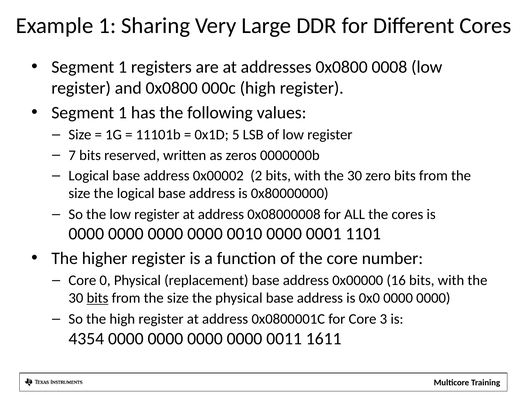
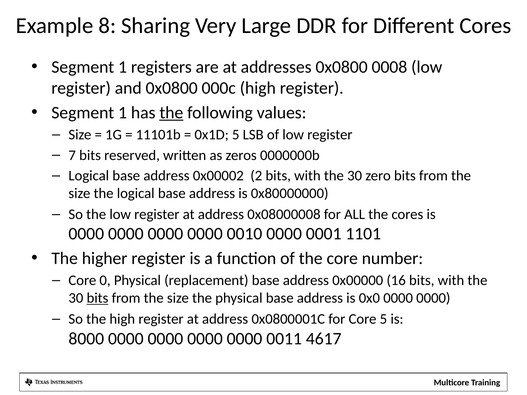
Example 1: 1 -> 8 (107, 26)
the underline: none -> present (171, 113)
Core 3: 3 -> 5 (383, 319)
4354: 4354 -> 8000 (86, 339)
1611: 1611 -> 4617 (324, 339)
